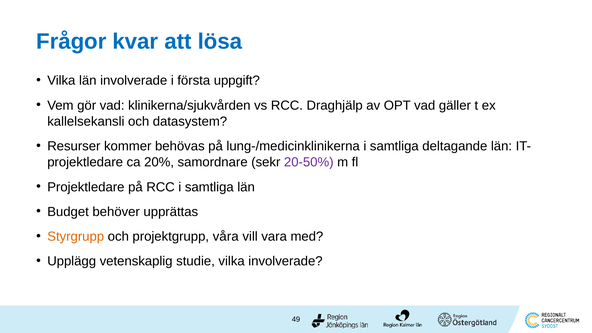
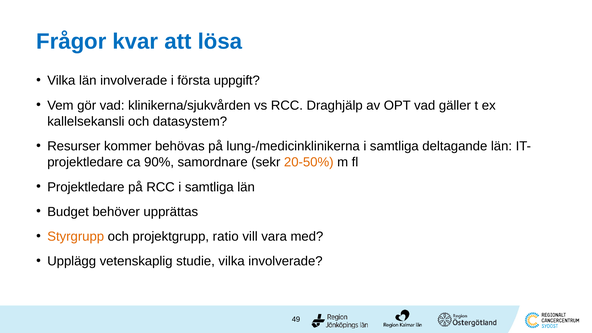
20%: 20% -> 90% (159, 162)
20-50% colour: purple -> orange (309, 162)
våra: våra -> ratio (226, 236)
